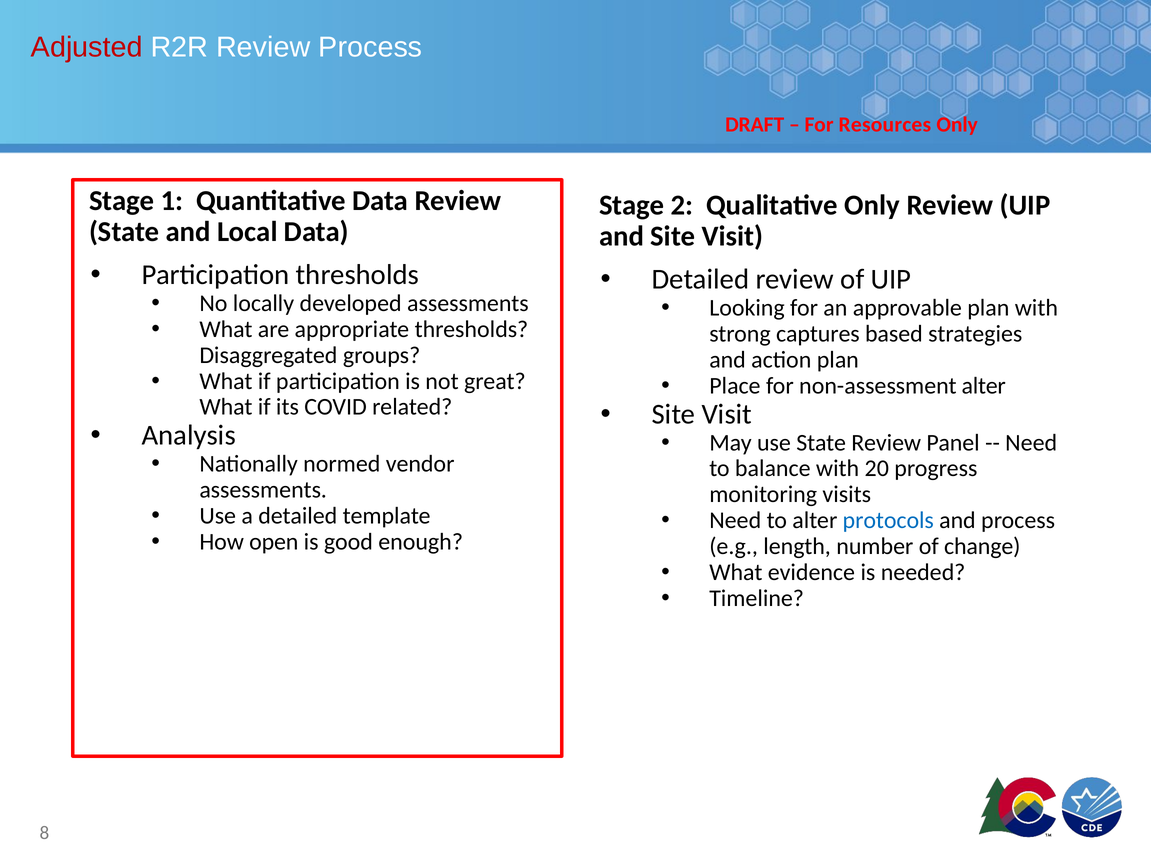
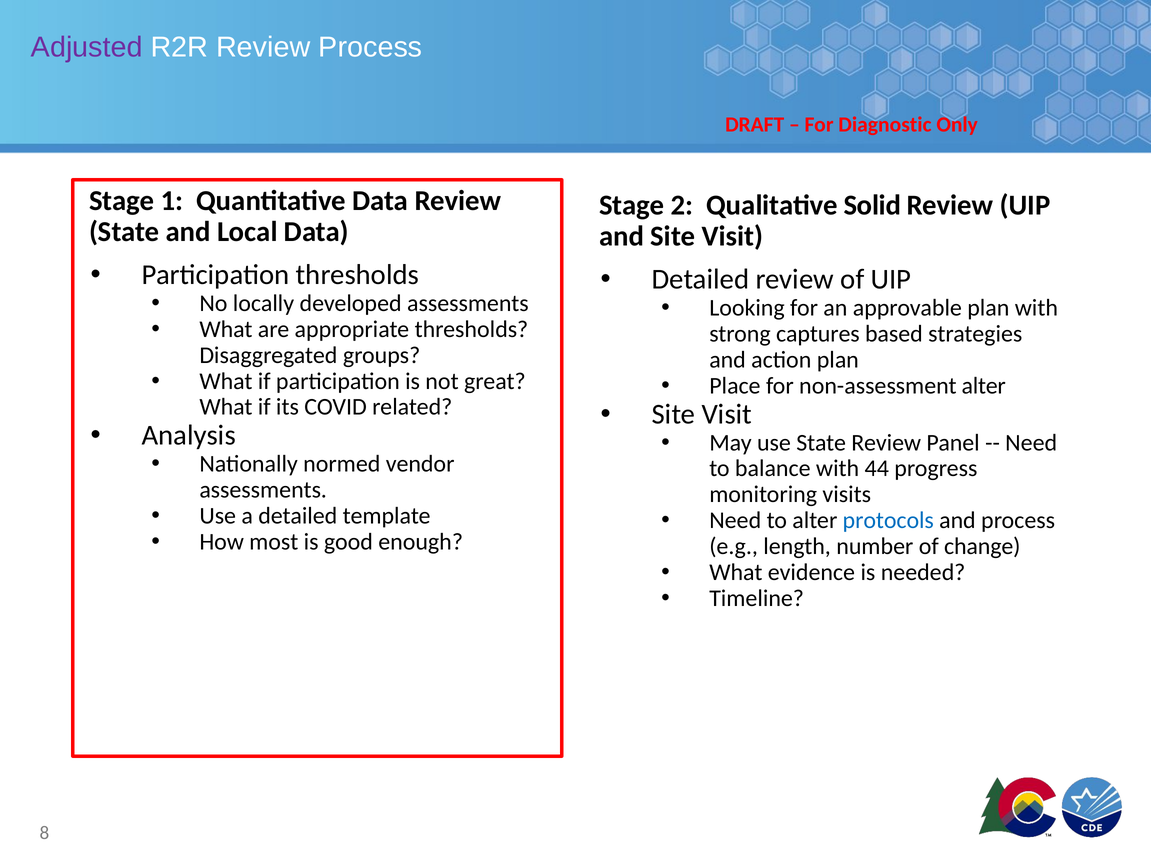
Adjusted colour: red -> purple (87, 47)
Resources: Resources -> Diagnostic (885, 125)
Qualitative Only: Only -> Solid (872, 205)
20: 20 -> 44 (877, 469)
open: open -> most (274, 542)
